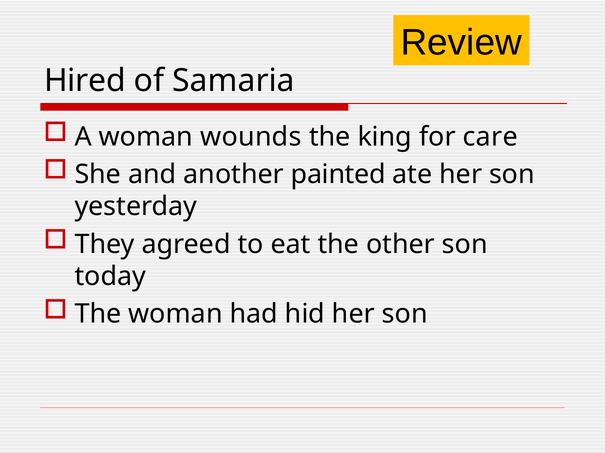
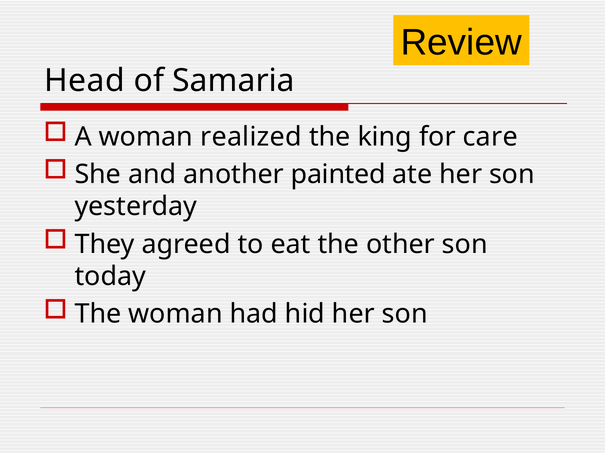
Hired: Hired -> Head (85, 81)
wounds: wounds -> realized (251, 137)
